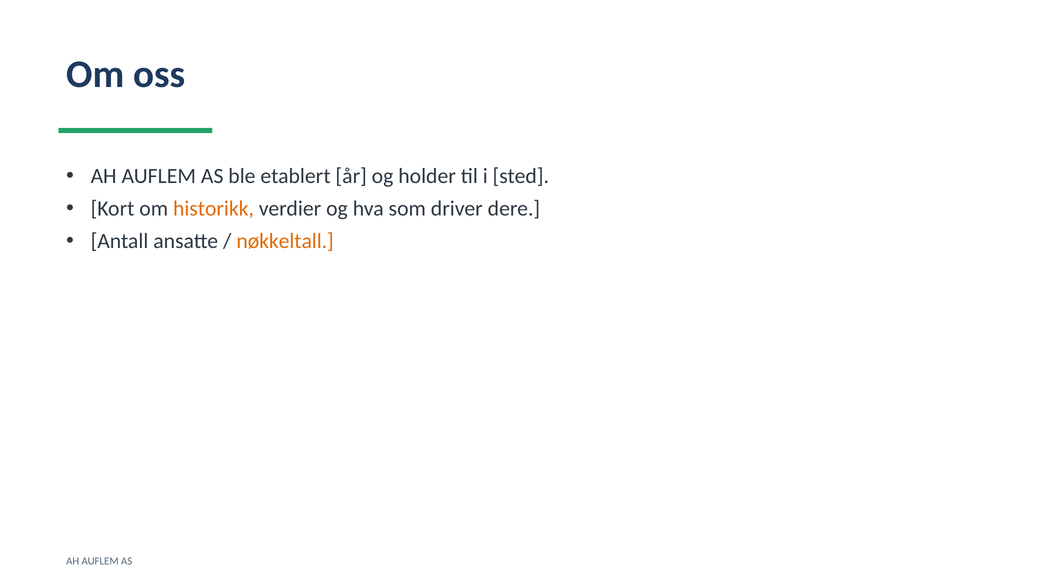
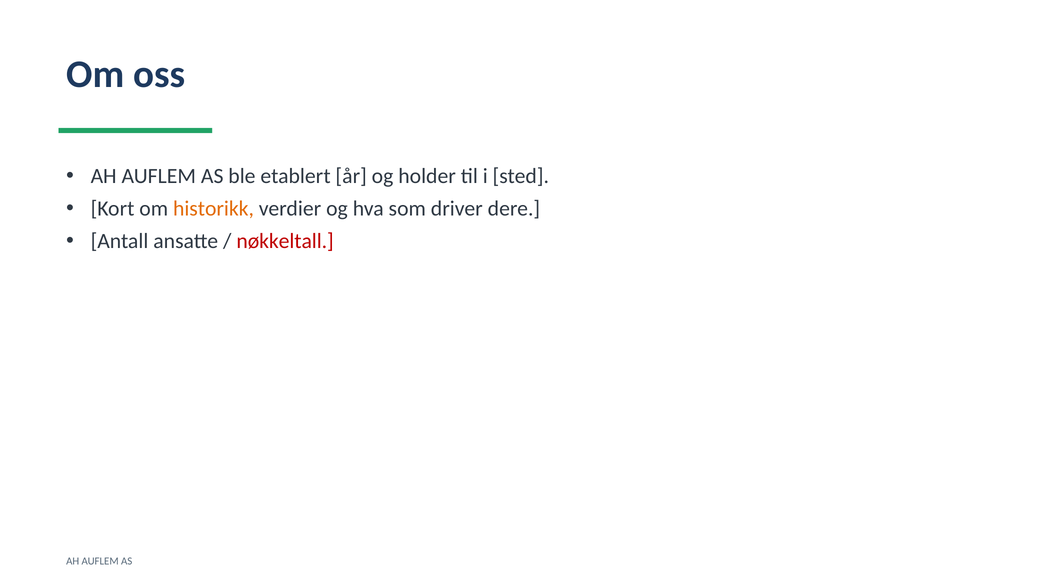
nøkkeltall colour: orange -> red (285, 241)
